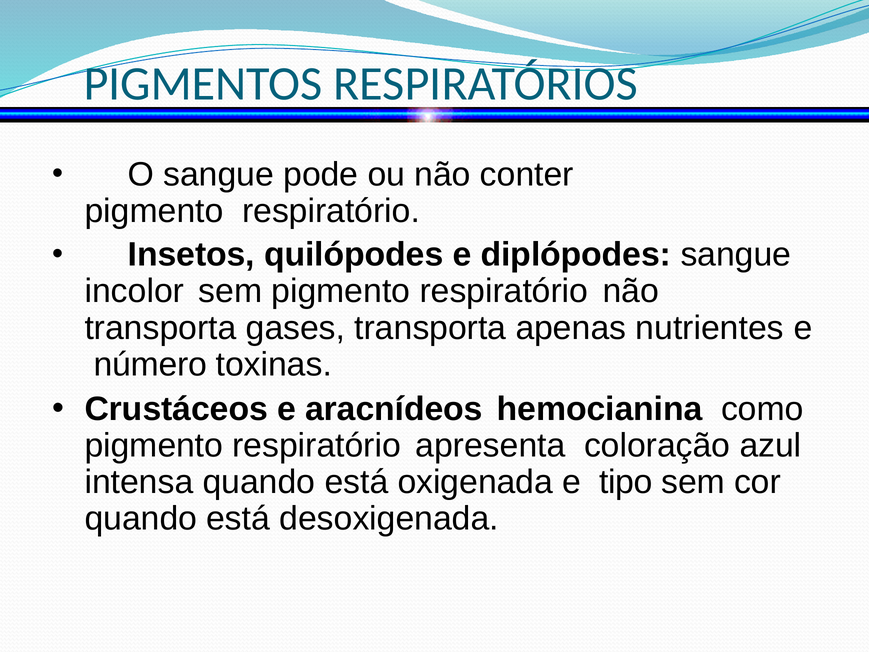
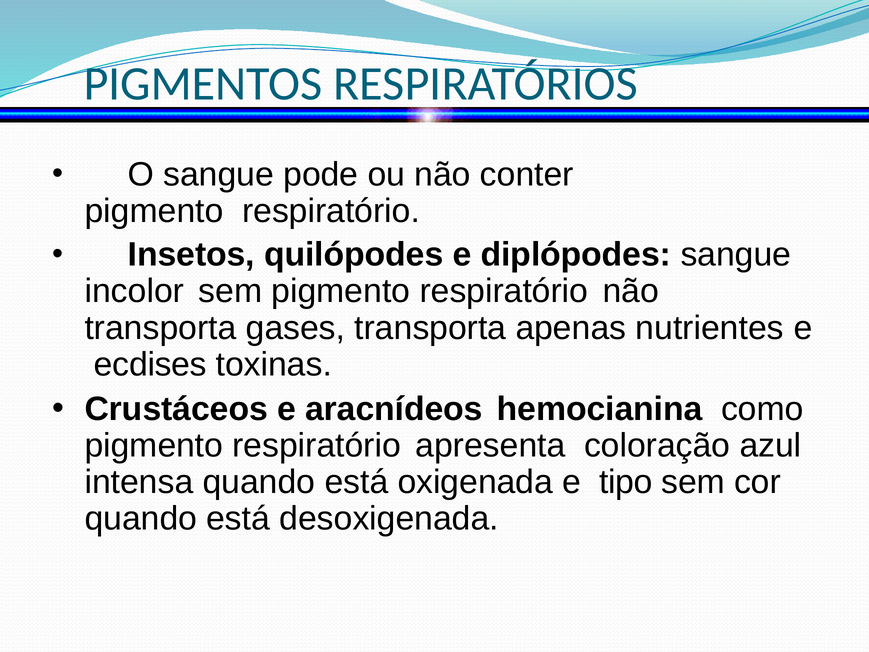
número: número -> ecdises (150, 364)
